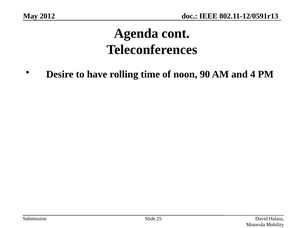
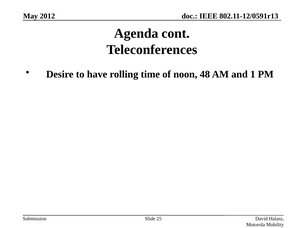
90: 90 -> 48 (205, 74)
4: 4 -> 1 (253, 74)
